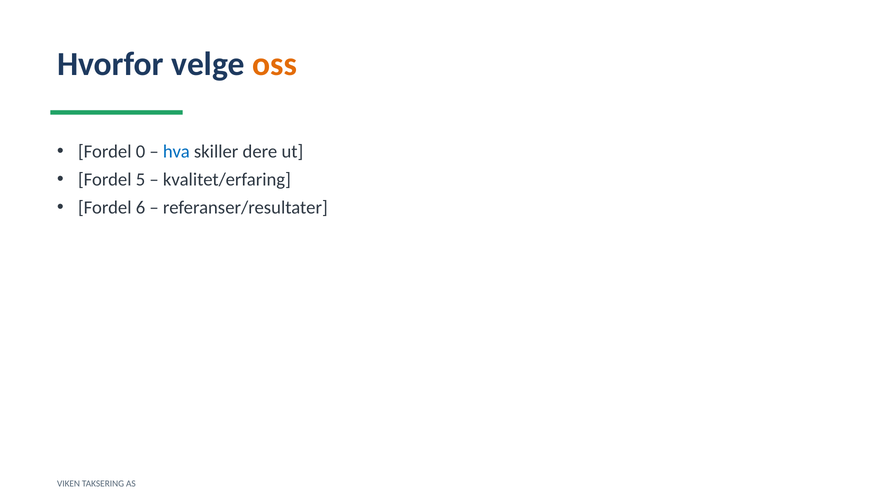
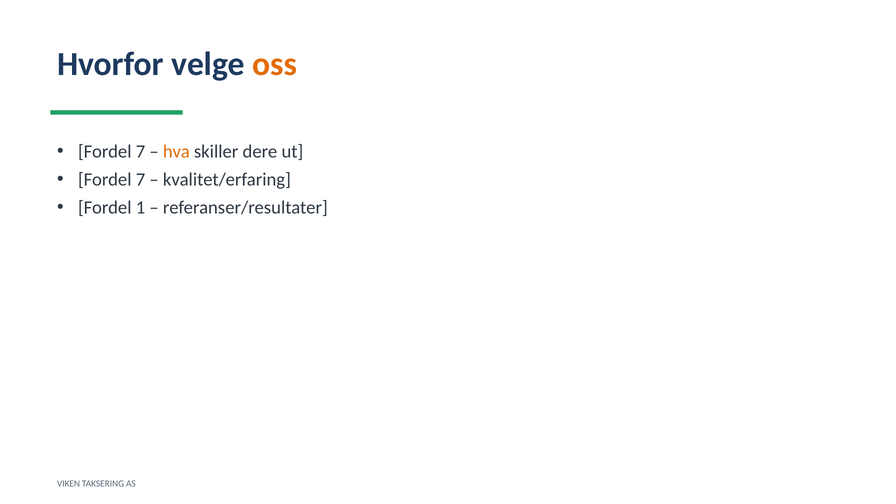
0: 0 -> 7 (141, 152)
hva colour: blue -> orange (176, 152)
5: 5 -> 7 (141, 180)
6: 6 -> 1 (141, 208)
